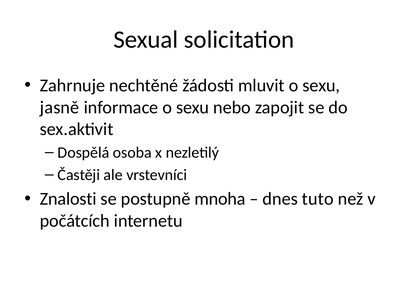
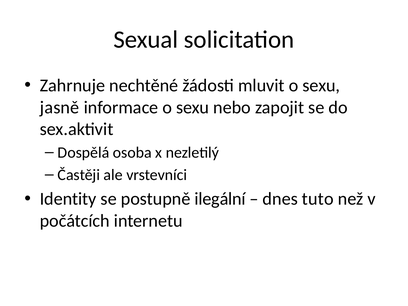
Znalosti: Znalosti -> Identity (68, 199)
mnoha: mnoha -> ilegální (220, 199)
